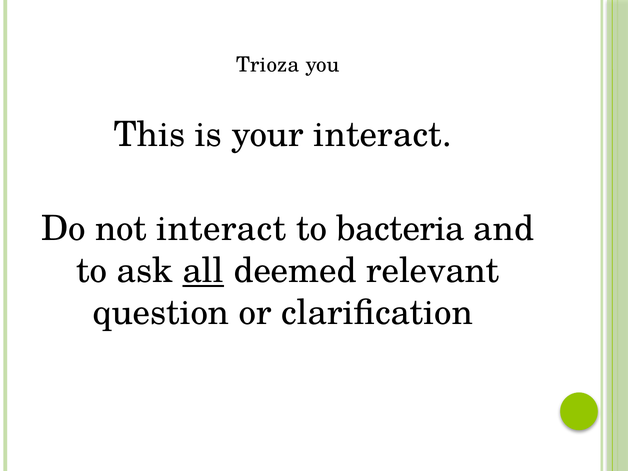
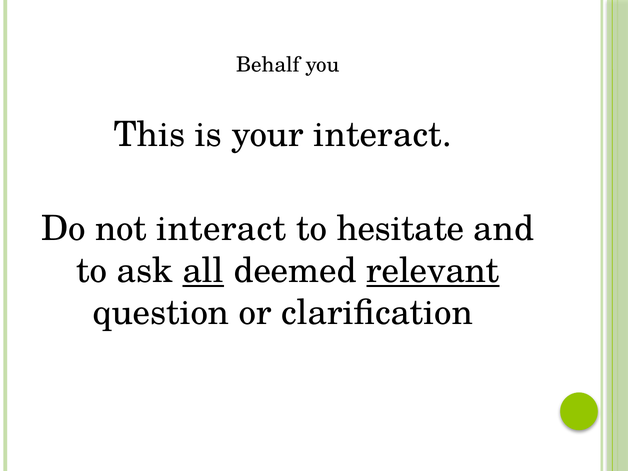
Trioza: Trioza -> Behalf (268, 65)
bacteria: bacteria -> hesitate (400, 229)
relevant underline: none -> present (433, 271)
